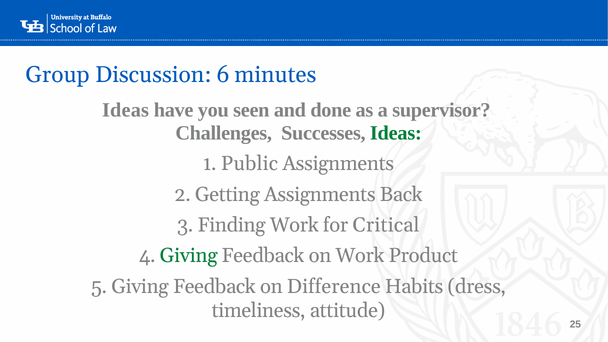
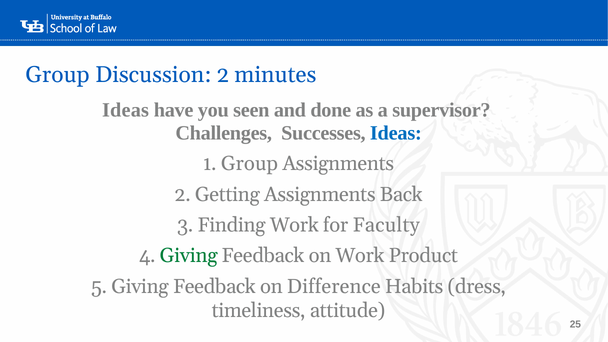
Discussion 6: 6 -> 2 (223, 75)
Ideas colour: green -> blue (396, 133)
1 Public: Public -> Group (250, 164)
Critical: Critical -> Faculty (386, 225)
